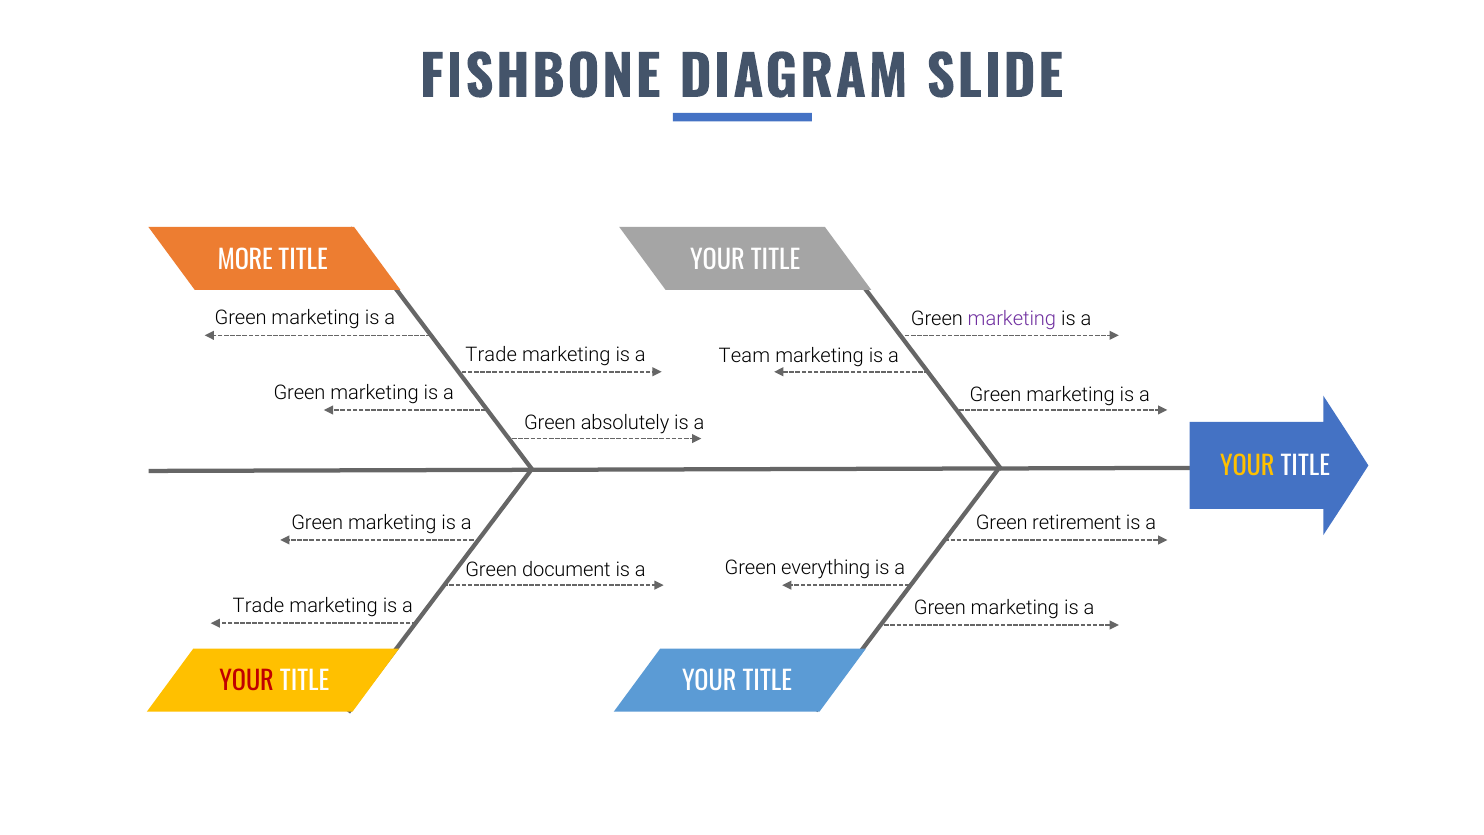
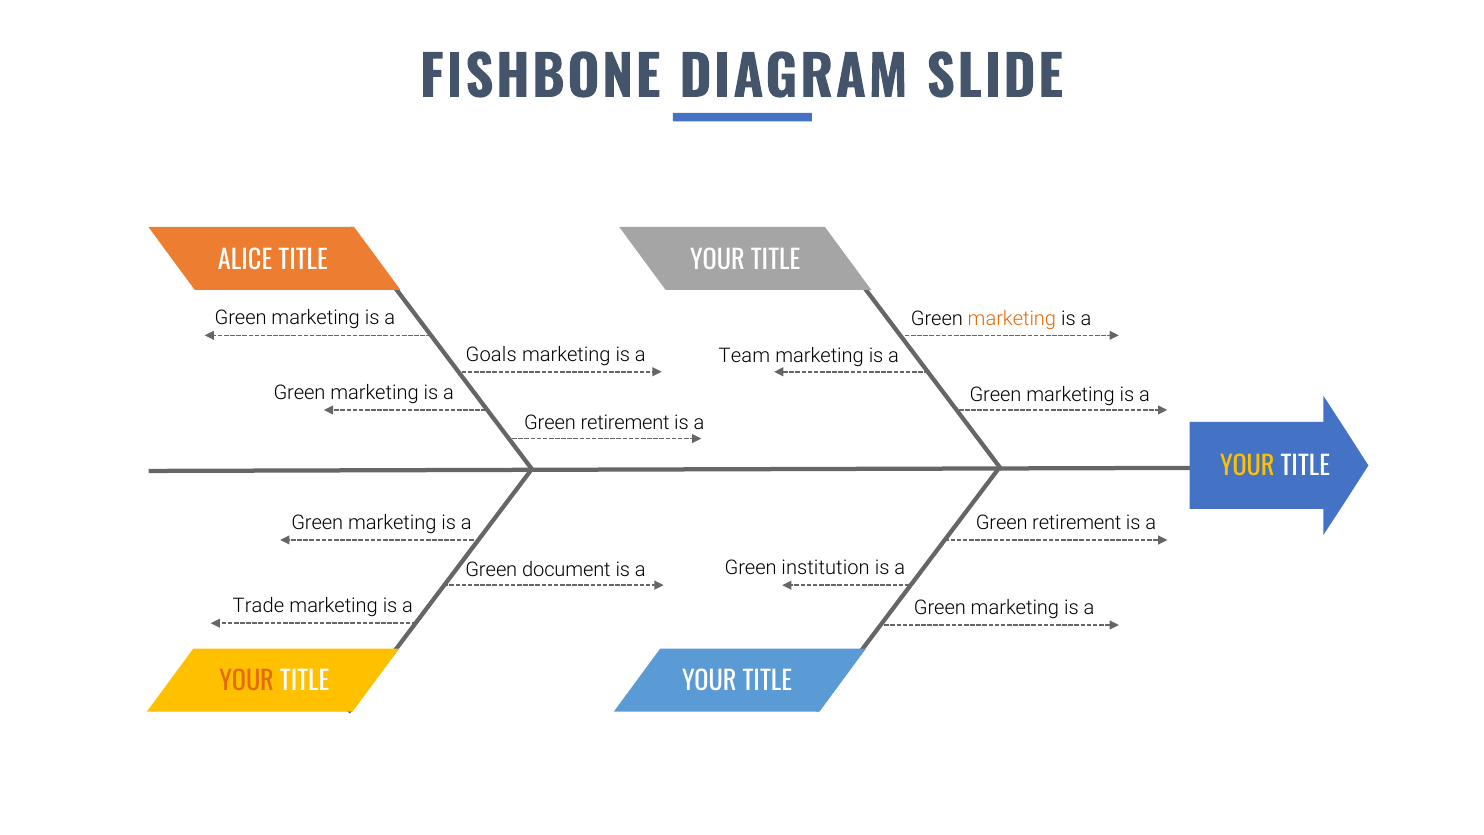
MORE: MORE -> ALICE (245, 260)
marketing colour: purple -> orange (1012, 319)
Trade: Trade -> Goals (491, 355)
absolutely: absolutely -> retirement (625, 423)
everything: everything -> institution (826, 568)
YOUR colour: red -> orange (247, 682)
